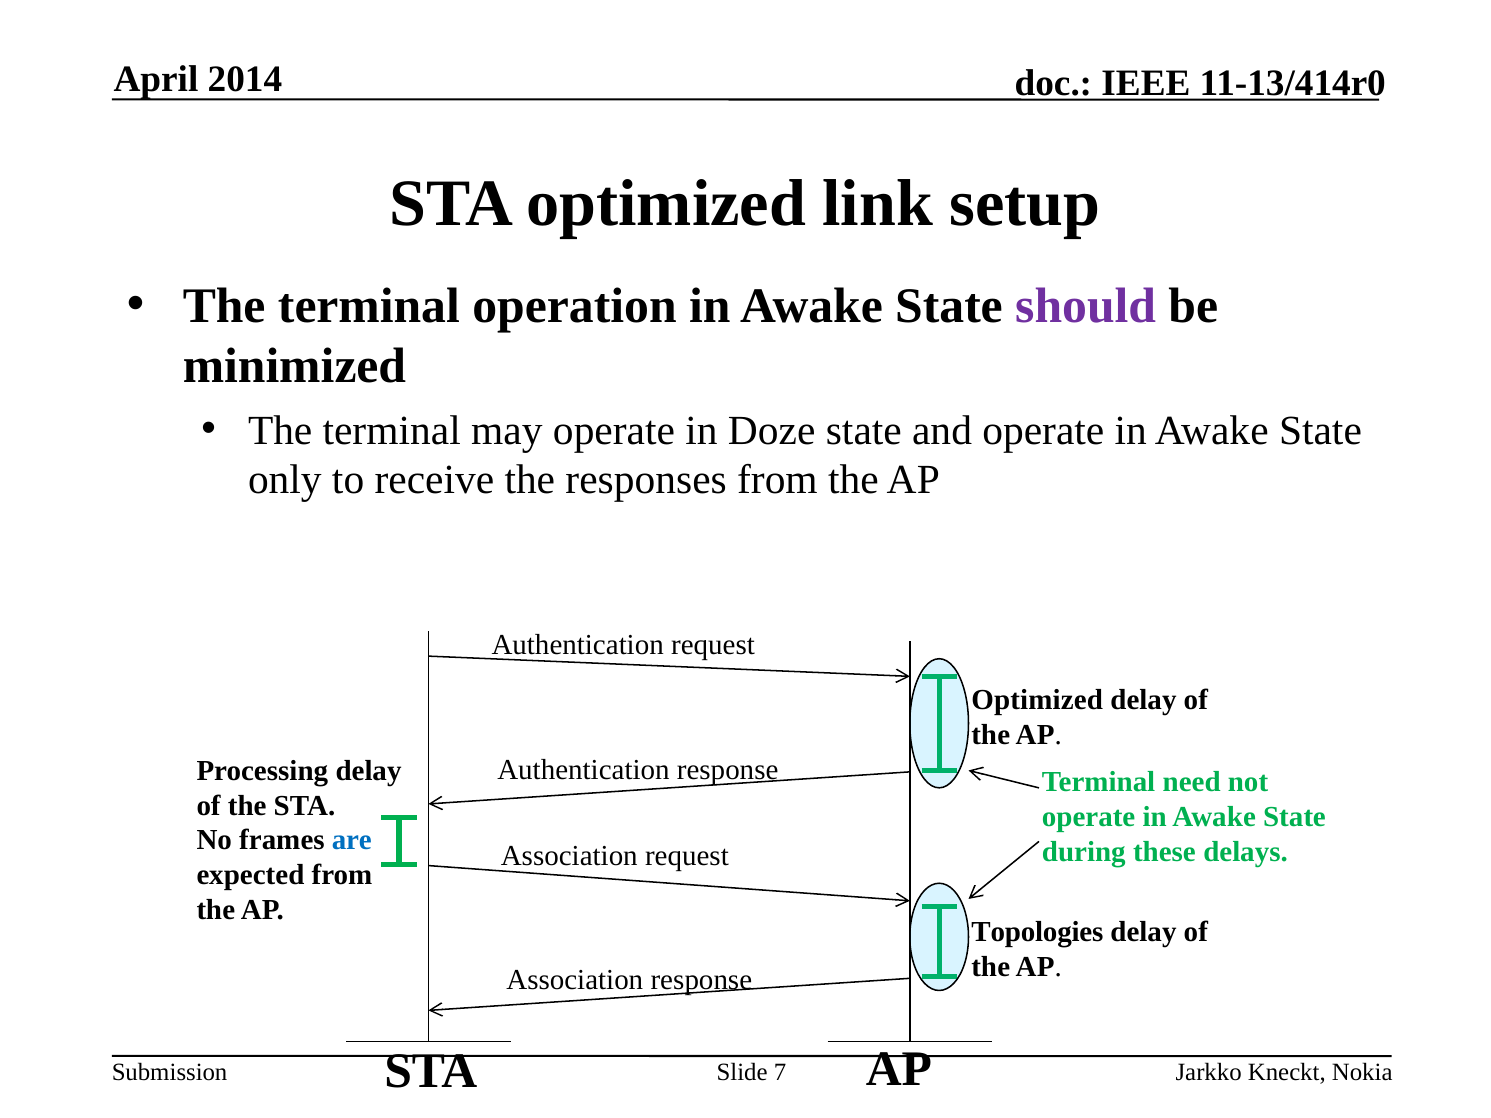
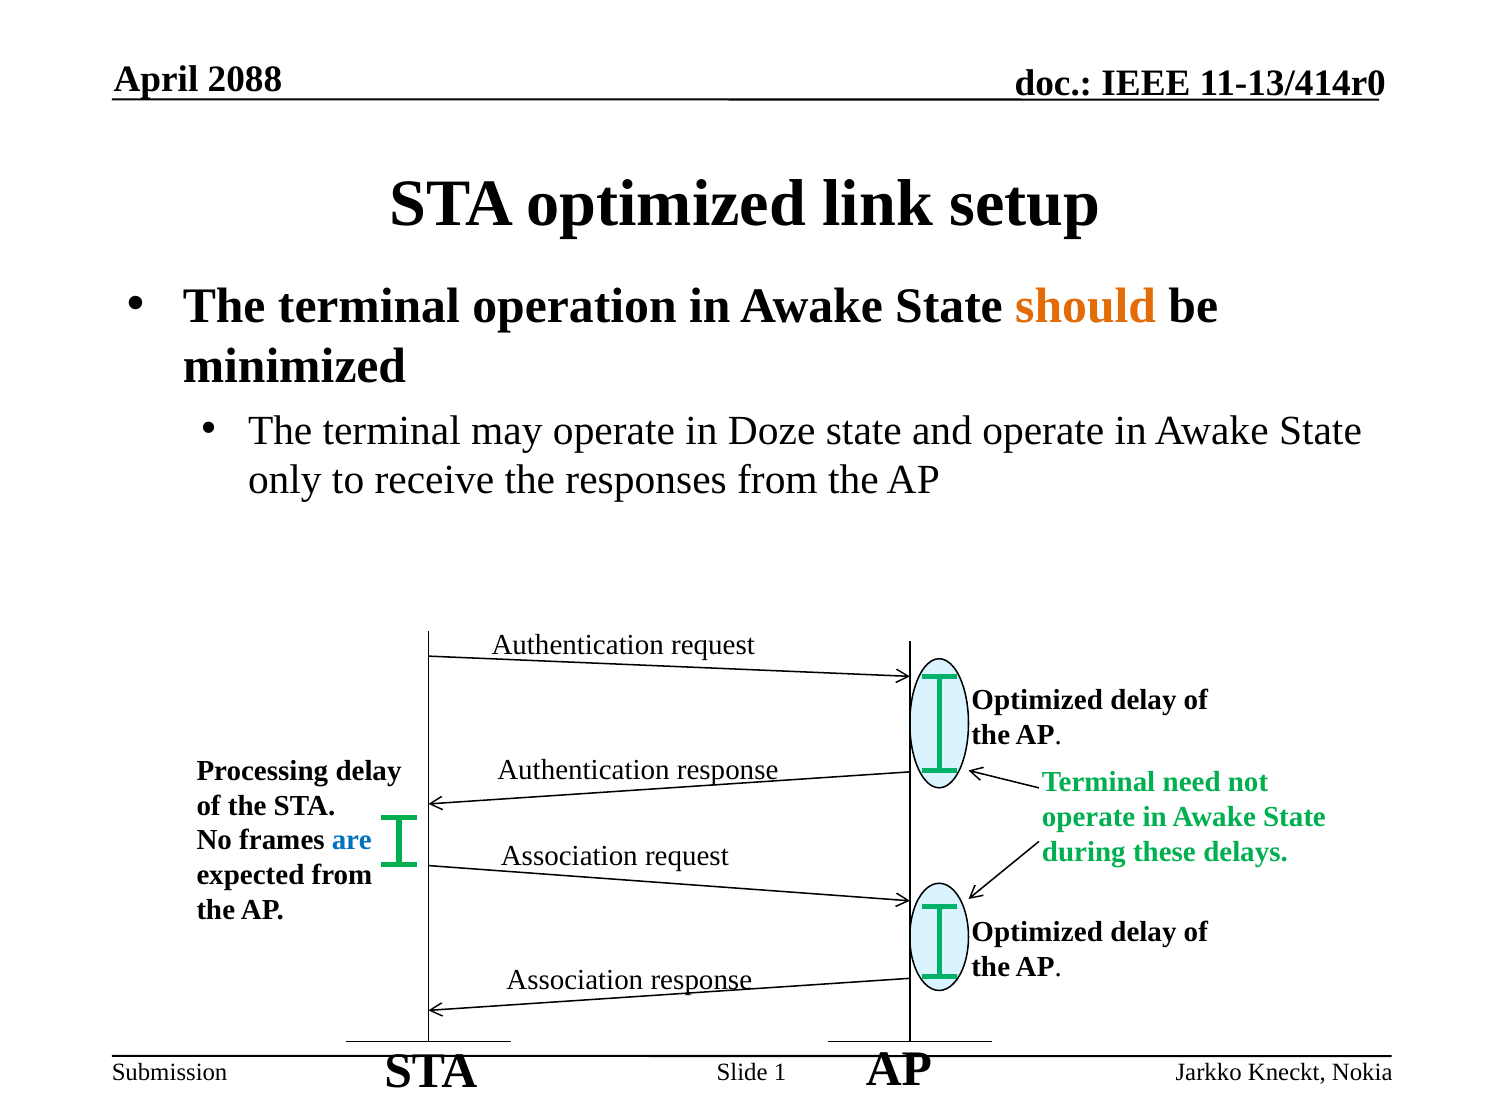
2014: 2014 -> 2088 (245, 79)
should colour: purple -> orange (1086, 306)
Topologies: Topologies -> Optimized (1037, 932)
7: 7 -> 1 (780, 1072)
